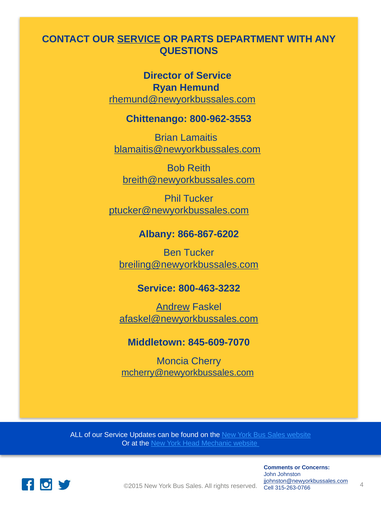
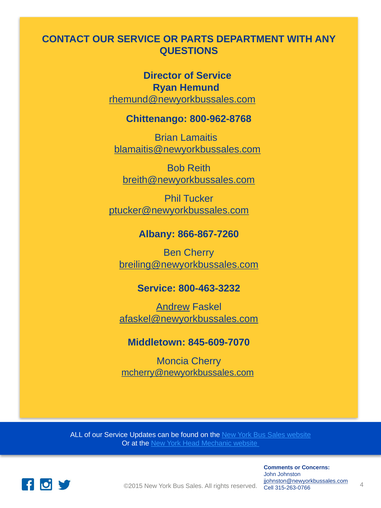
SERVICE underline: present -> none (139, 39)
800-962-3553: 800-962-3553 -> 800-962-8768 (221, 119)
866-867-6202: 866-867-6202 -> 866-867-7260 (208, 234)
Ben Tucker: Tucker -> Cherry (199, 253)
